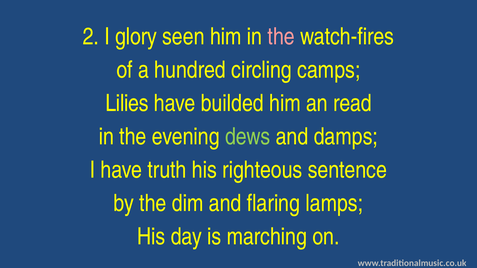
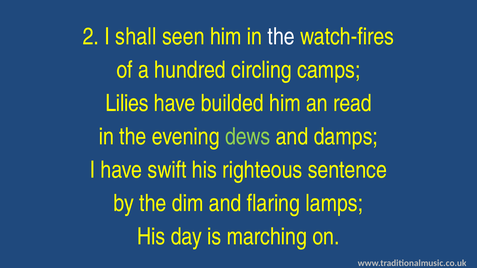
glory: glory -> shall (136, 37)
the colour: pink -> white (281, 37)
truth: truth -> swift (167, 170)
